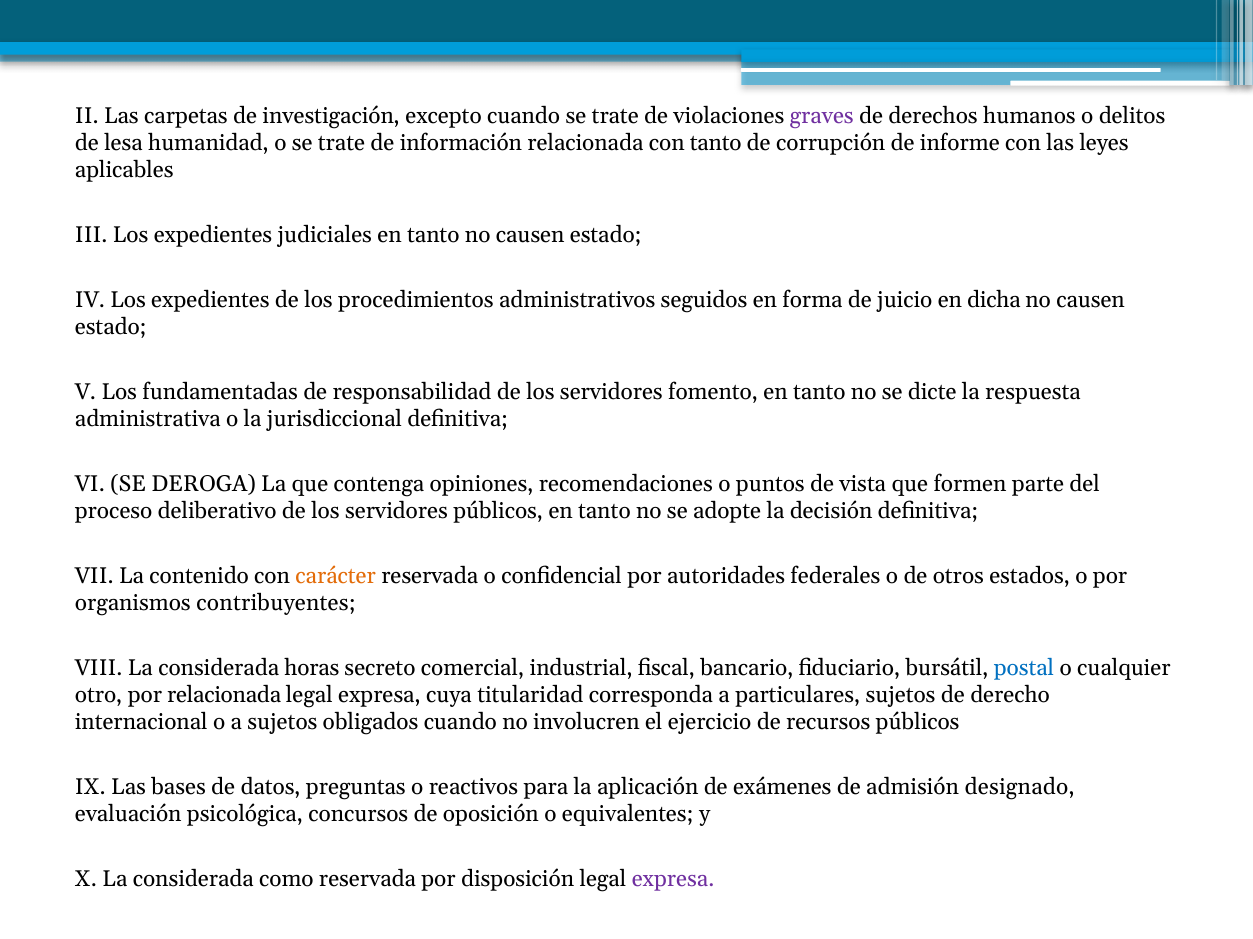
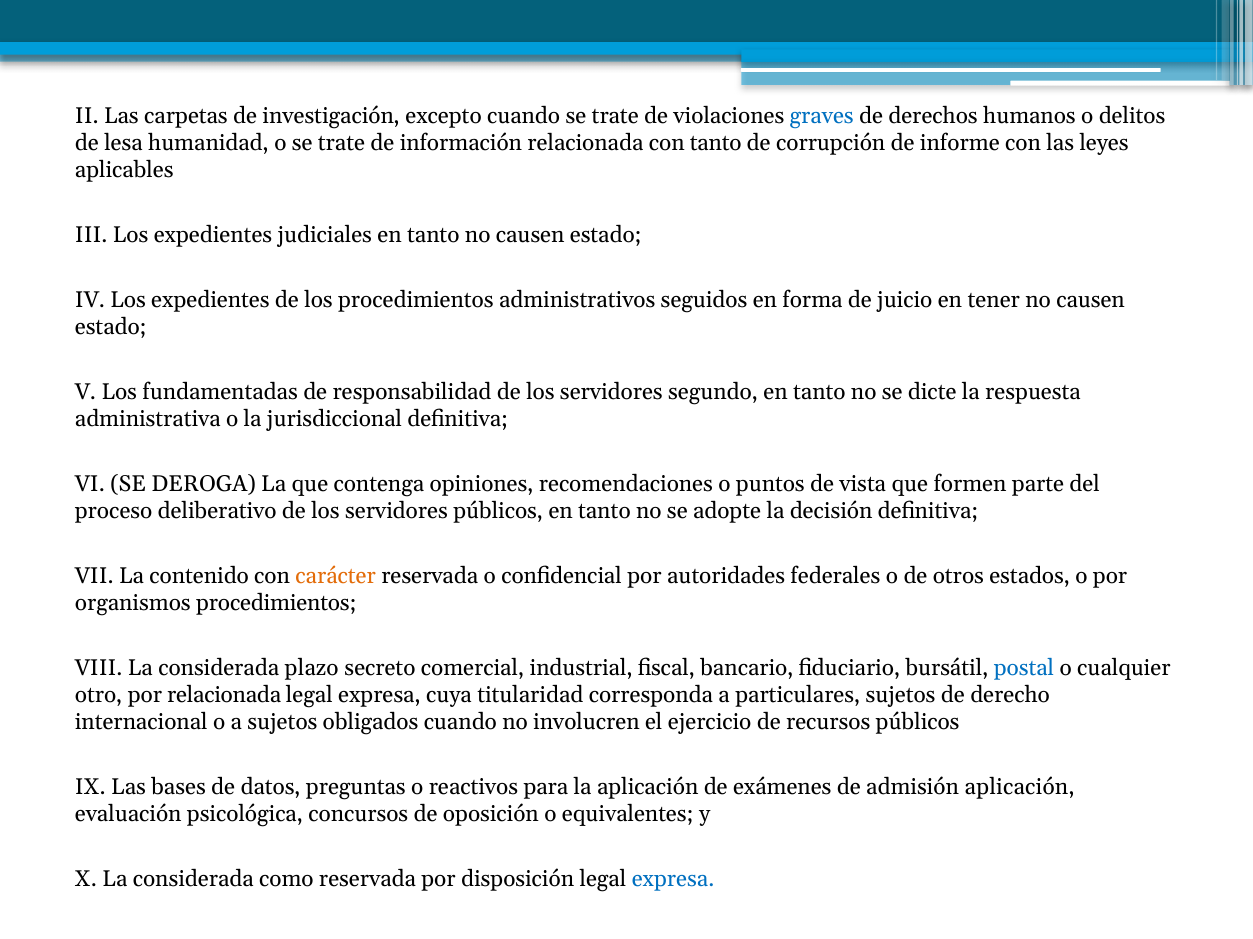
graves colour: purple -> blue (822, 116)
dicha: dicha -> tener (994, 300)
fomento: fomento -> segundo (713, 392)
organismos contribuyentes: contribuyentes -> procedimientos (276, 603)
horas: horas -> plazo (312, 668)
admisión designado: designado -> aplicación (1020, 787)
expresa colour: purple -> blue (673, 879)
